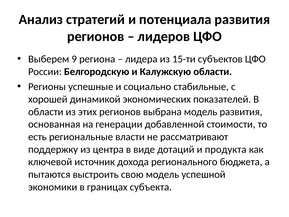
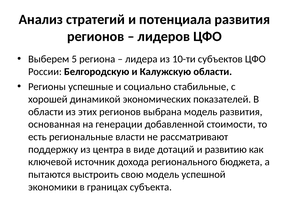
9: 9 -> 5 (74, 59)
15-ти: 15-ти -> 10-ти (184, 59)
продукта: продукта -> развитию (226, 149)
